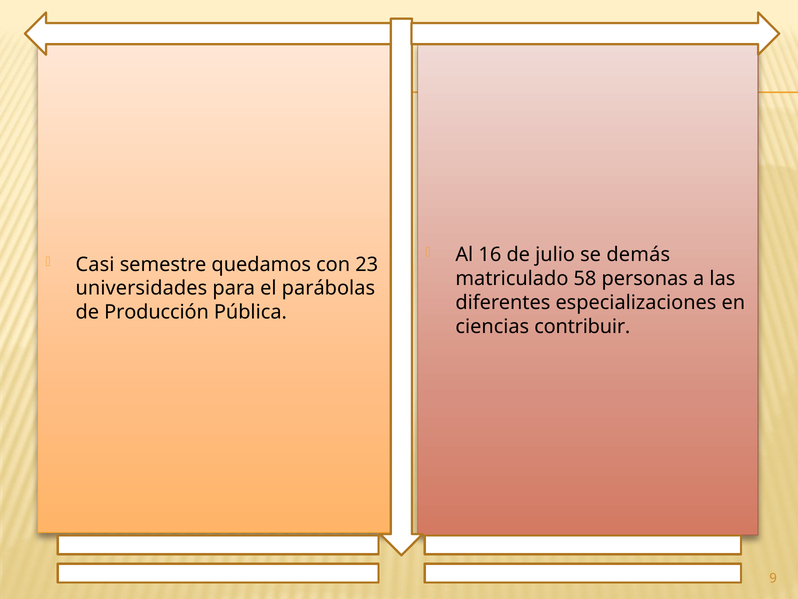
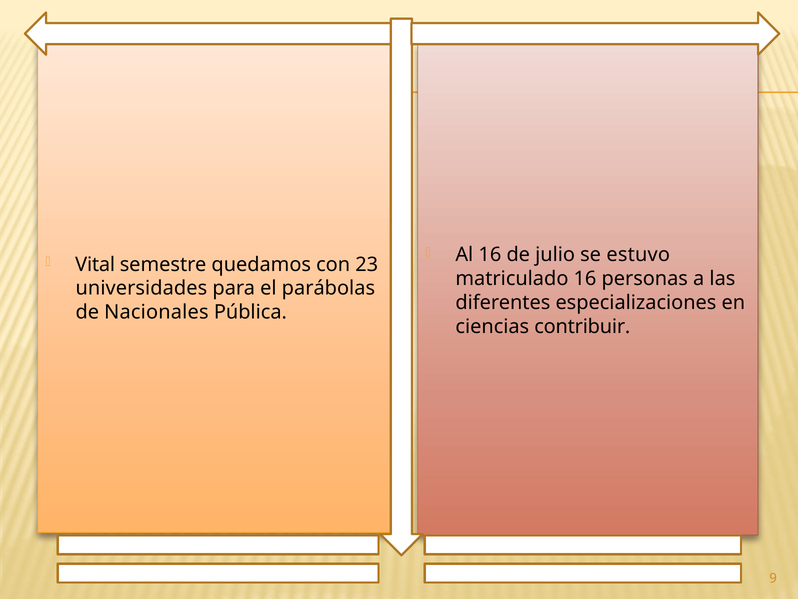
demás: demás -> estuvo (638, 255)
Casi: Casi -> Vital (95, 264)
matriculado 58: 58 -> 16 (585, 279)
Producción: Producción -> Nacionales (156, 312)
